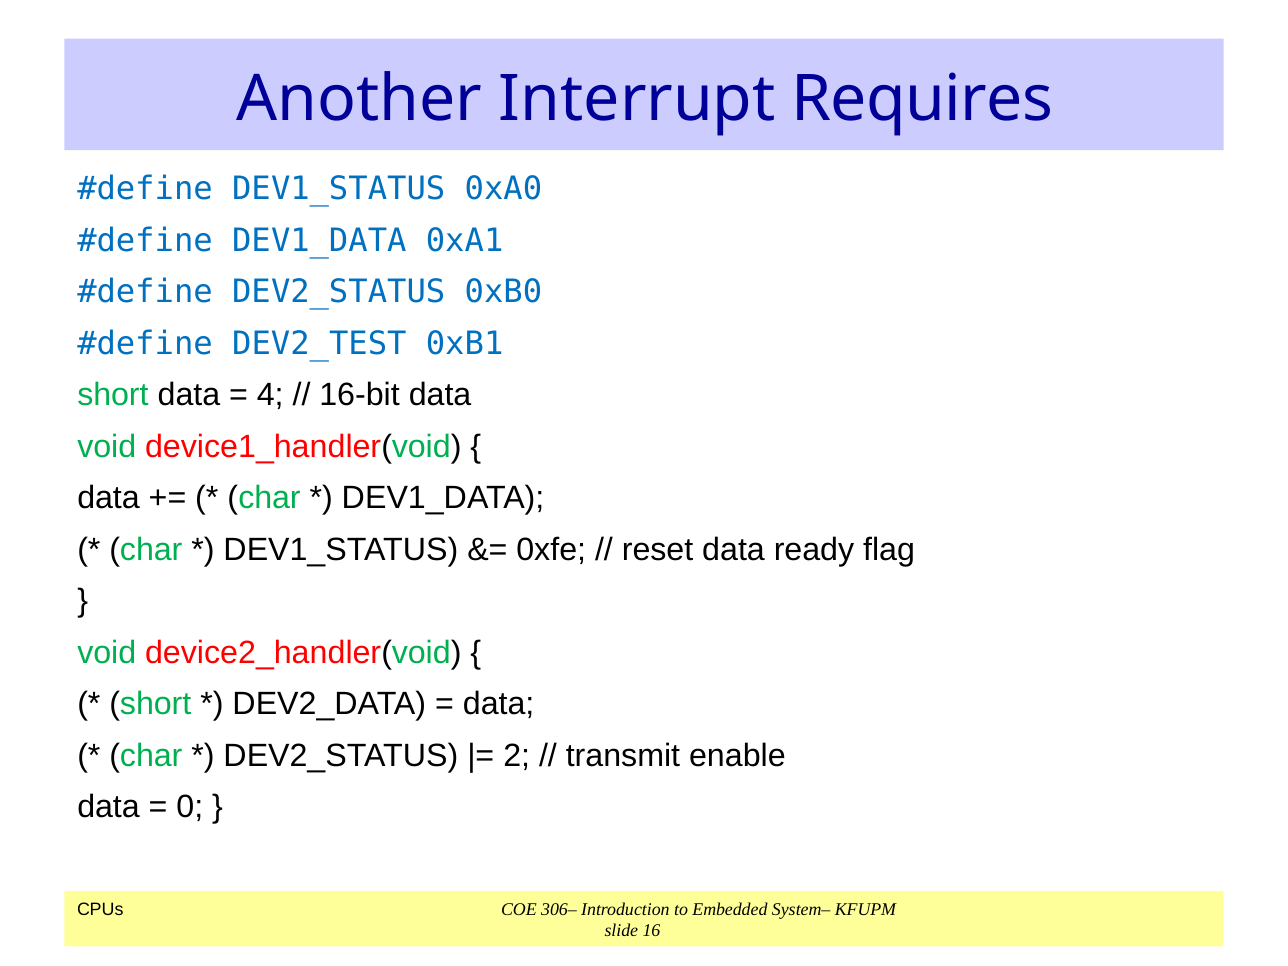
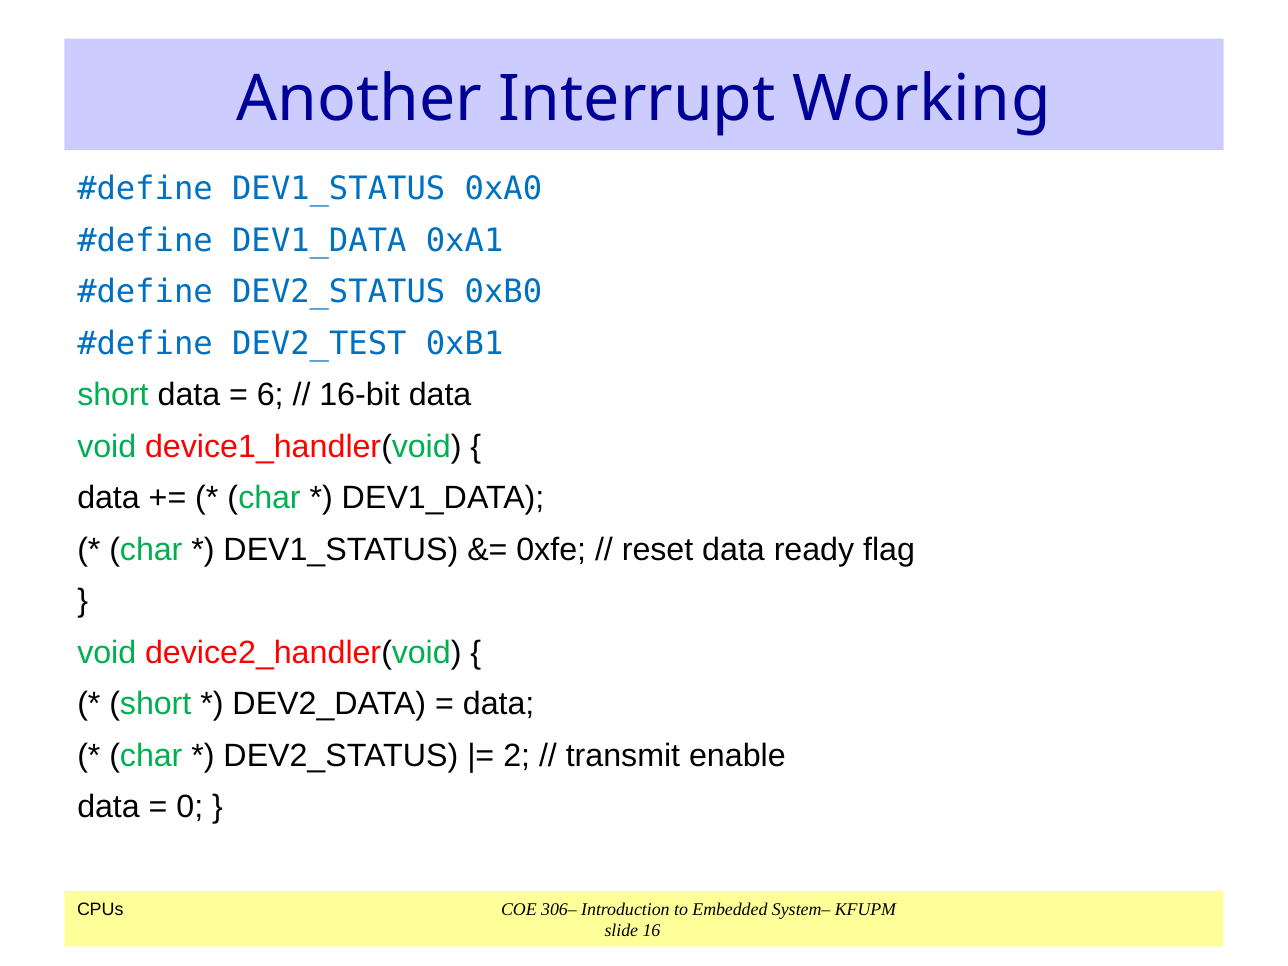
Requires: Requires -> Working (922, 99)
4: 4 -> 6 (270, 395)
